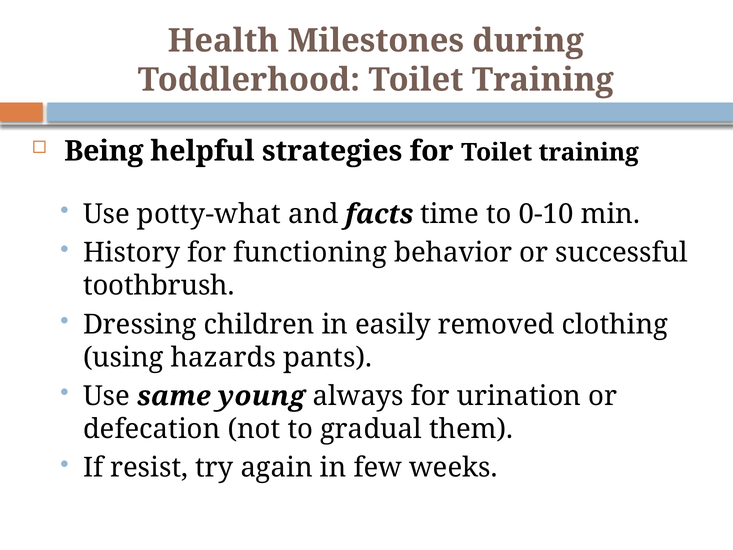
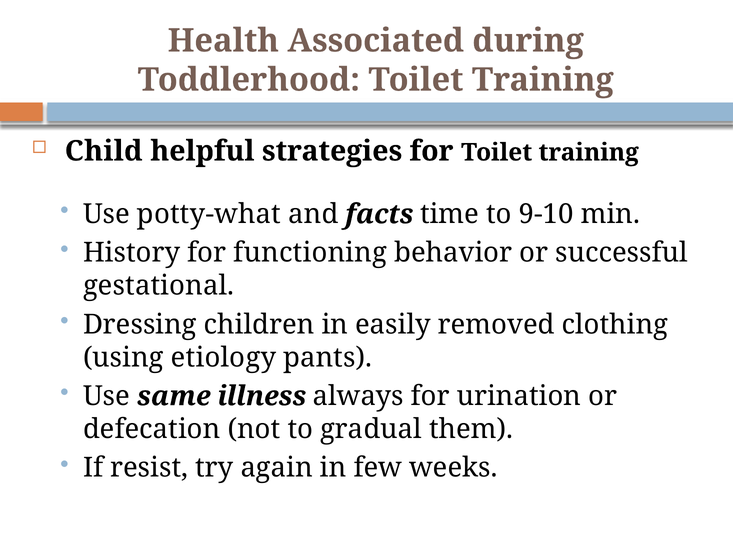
Milestones: Milestones -> Associated (376, 41)
Being: Being -> Child (104, 151)
0-10: 0-10 -> 9-10 (546, 214)
toothbrush: toothbrush -> gestational (159, 286)
hazards: hazards -> etiology (223, 357)
young: young -> illness (262, 396)
